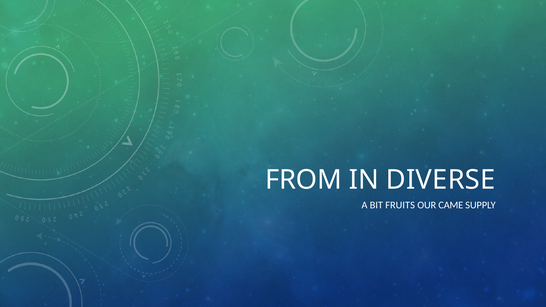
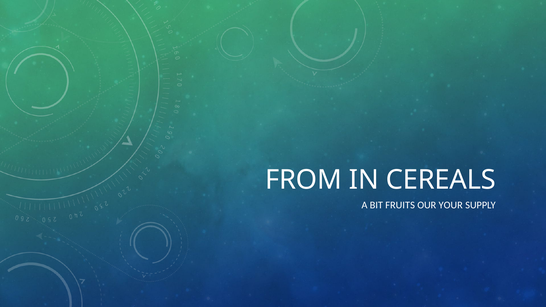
DIVERSE: DIVERSE -> CEREALS (441, 180)
CAME: CAME -> YOUR (451, 205)
